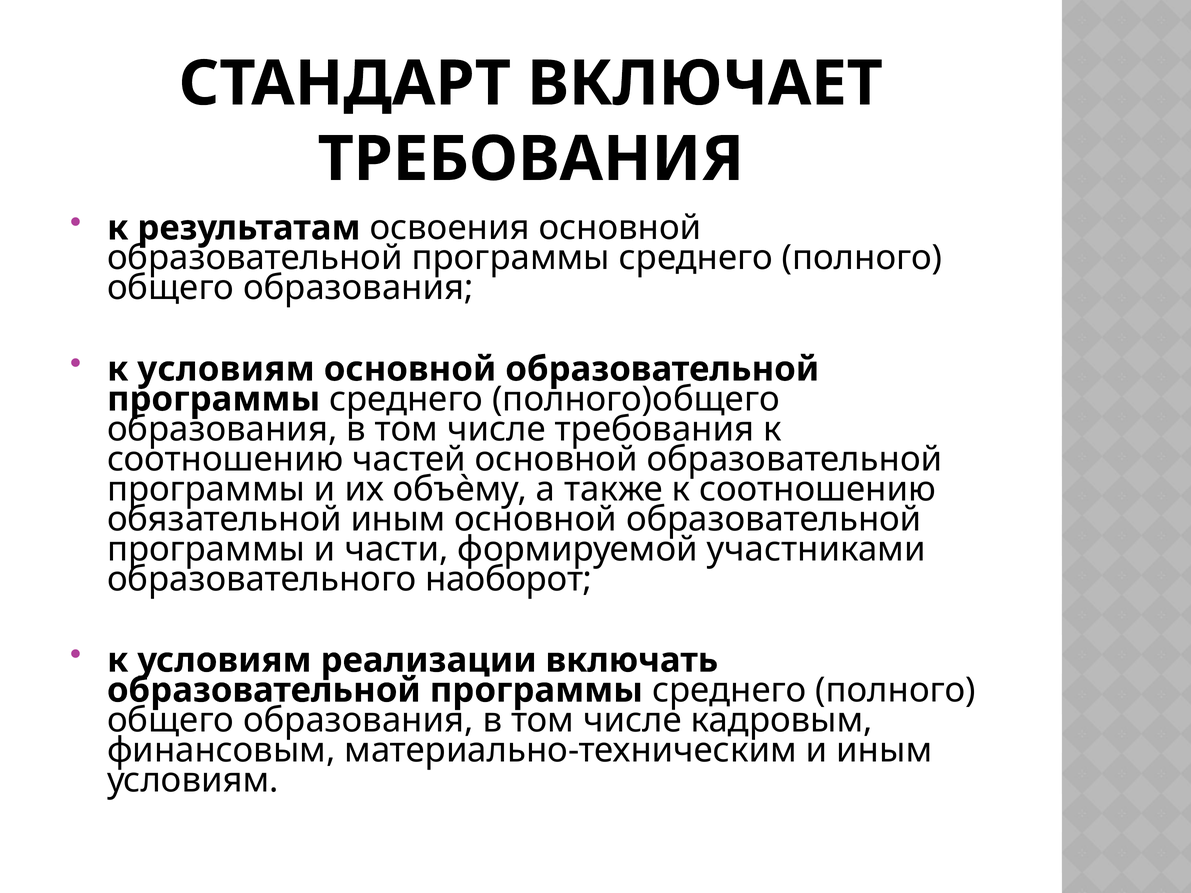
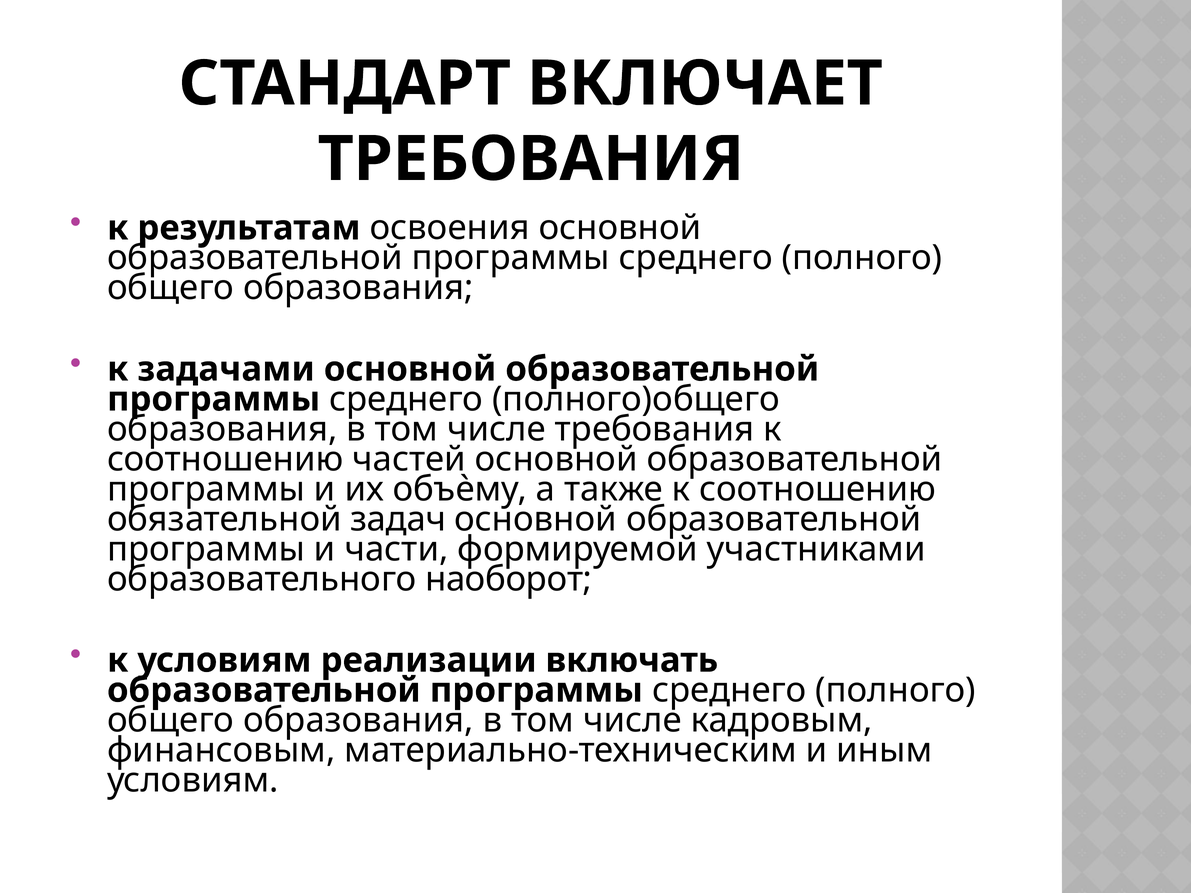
условиям: условиям -> задачами (226, 369)
обязательной иным: иным -> задач (398, 519)
